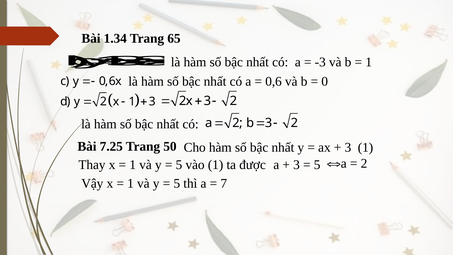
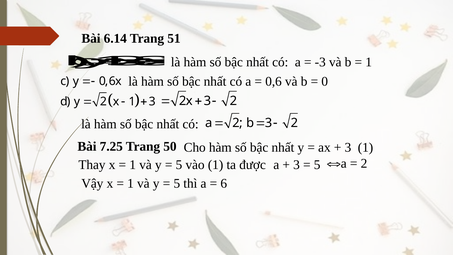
1.34: 1.34 -> 6.14 (115, 38)
65: 65 -> 51 (174, 38)
7: 7 -> 6 (224, 183)
